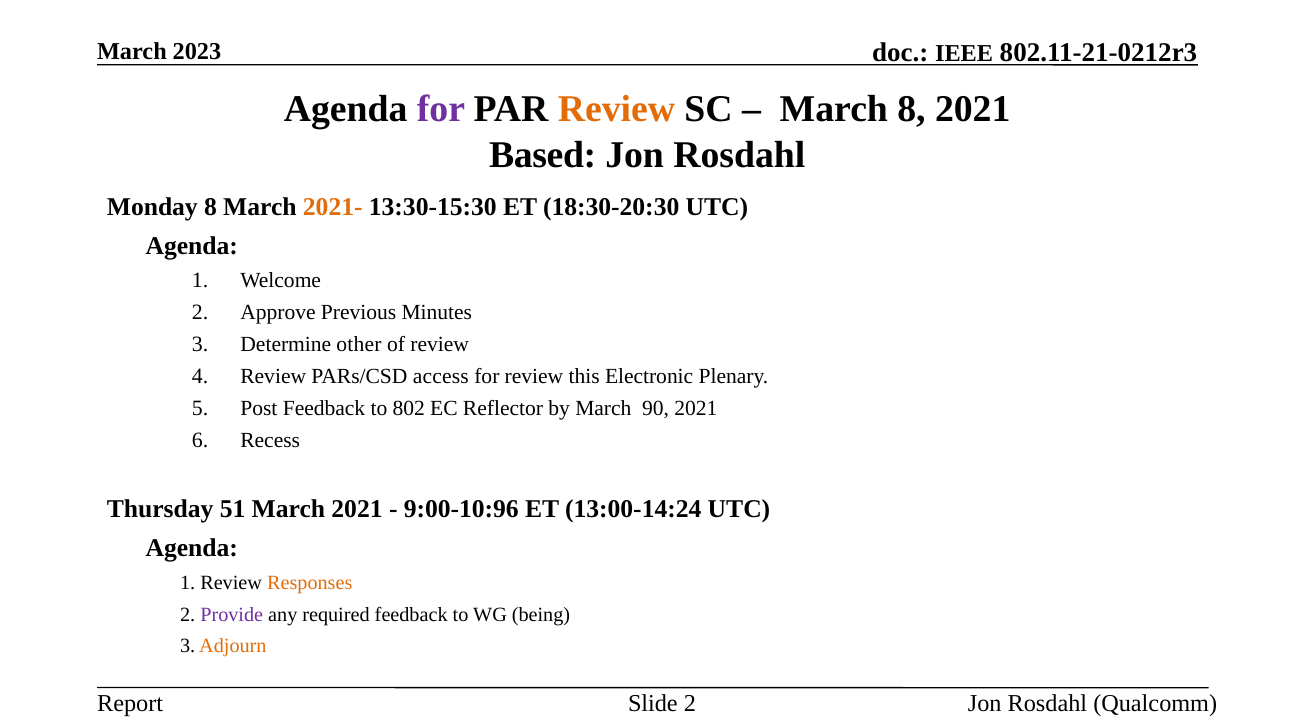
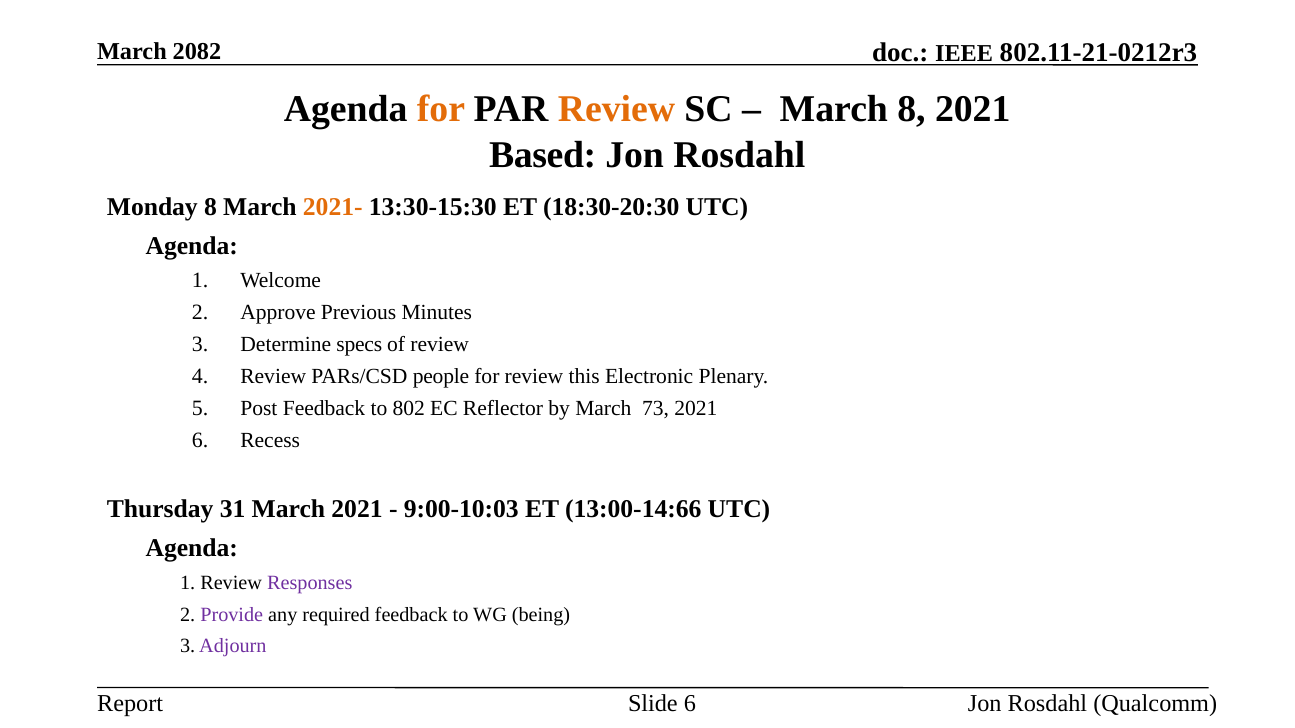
2023: 2023 -> 2082 (197, 52)
for colour: purple -> orange (441, 109)
other: other -> specs (359, 344)
access: access -> people (441, 376)
90: 90 -> 73 (656, 408)
51: 51 -> 31 (233, 510)
9:00-10:96: 9:00-10:96 -> 9:00-10:03 (461, 510)
13:00-14:24: 13:00-14:24 -> 13:00-14:66 (633, 510)
Responses colour: orange -> purple (310, 584)
Adjourn colour: orange -> purple (233, 646)
Slide 2: 2 -> 6 (690, 704)
